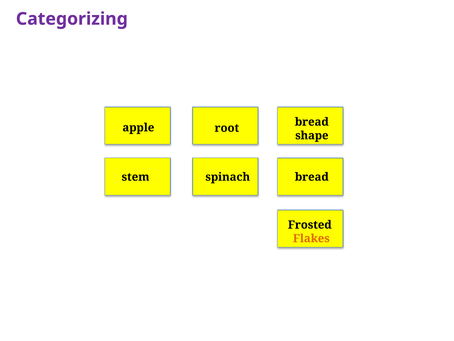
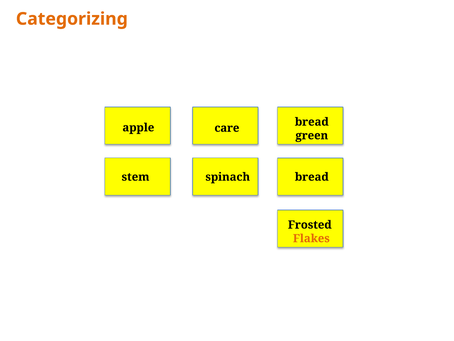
Categorizing colour: purple -> orange (72, 19)
root: root -> care (227, 128)
shape: shape -> green (312, 135)
